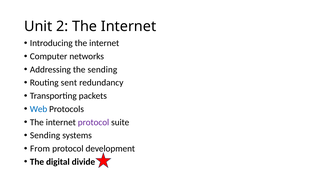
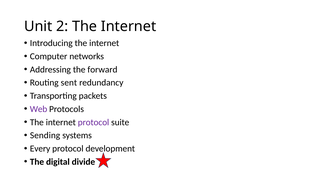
the sending: sending -> forward (102, 70)
Web colour: blue -> purple (39, 109)
From: From -> Every (40, 149)
